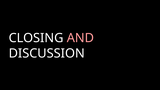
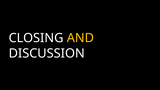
AND colour: pink -> yellow (80, 38)
